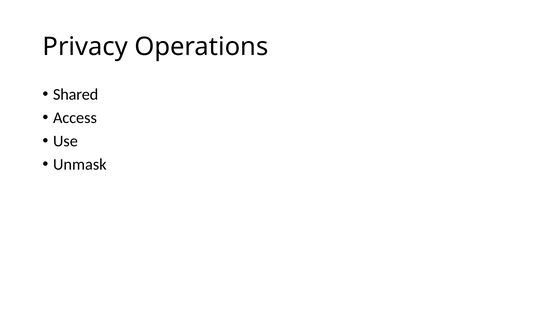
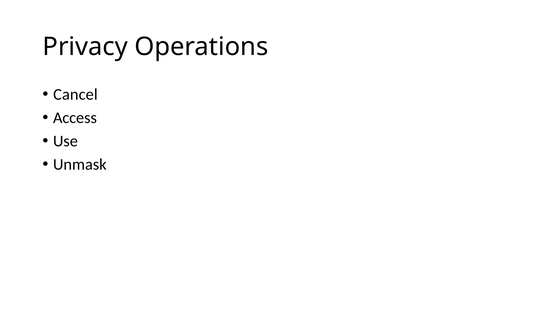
Shared: Shared -> Cancel (75, 94)
